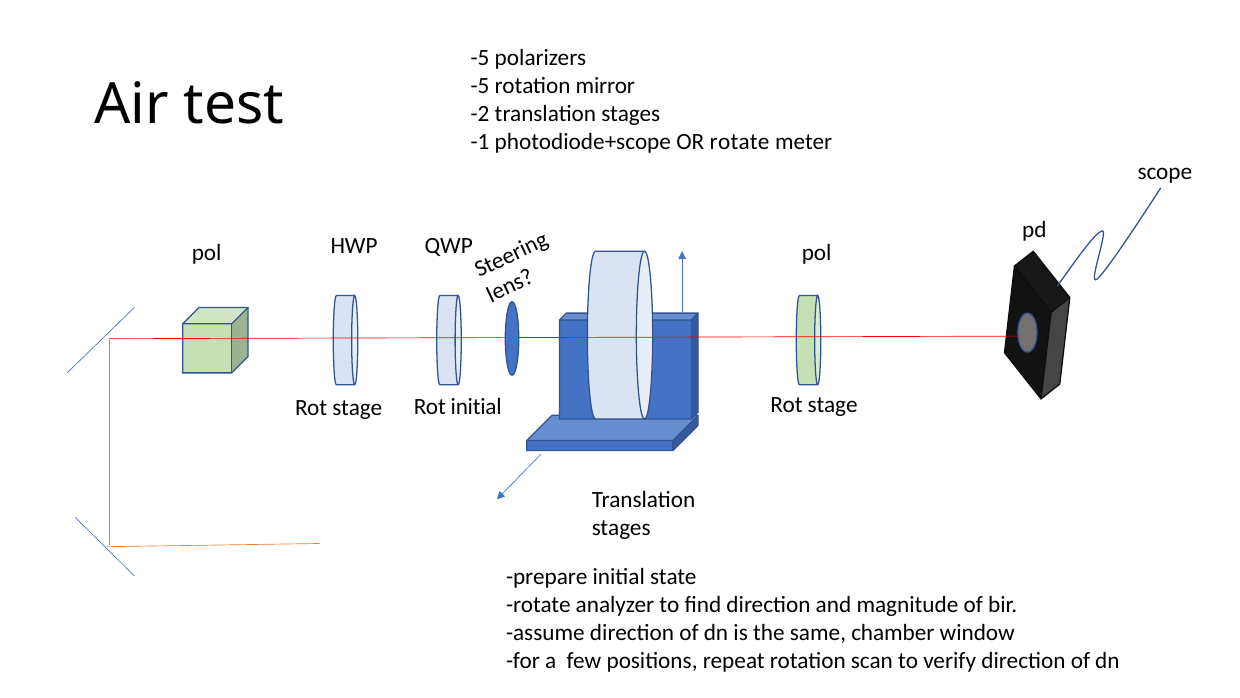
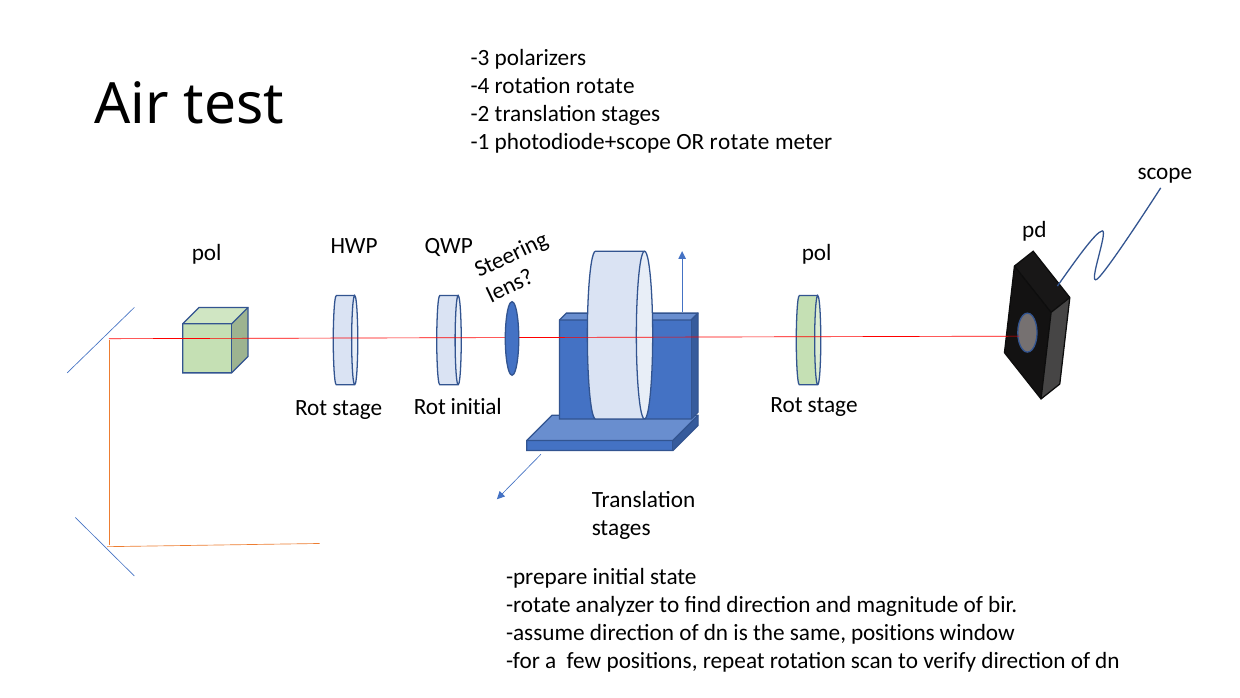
-5: -5 -> -3 (480, 58)
-5: -5 -> -4 (480, 86)
rotation mirror: mirror -> rotate (605, 86)
same chamber: chamber -> positions (893, 633)
